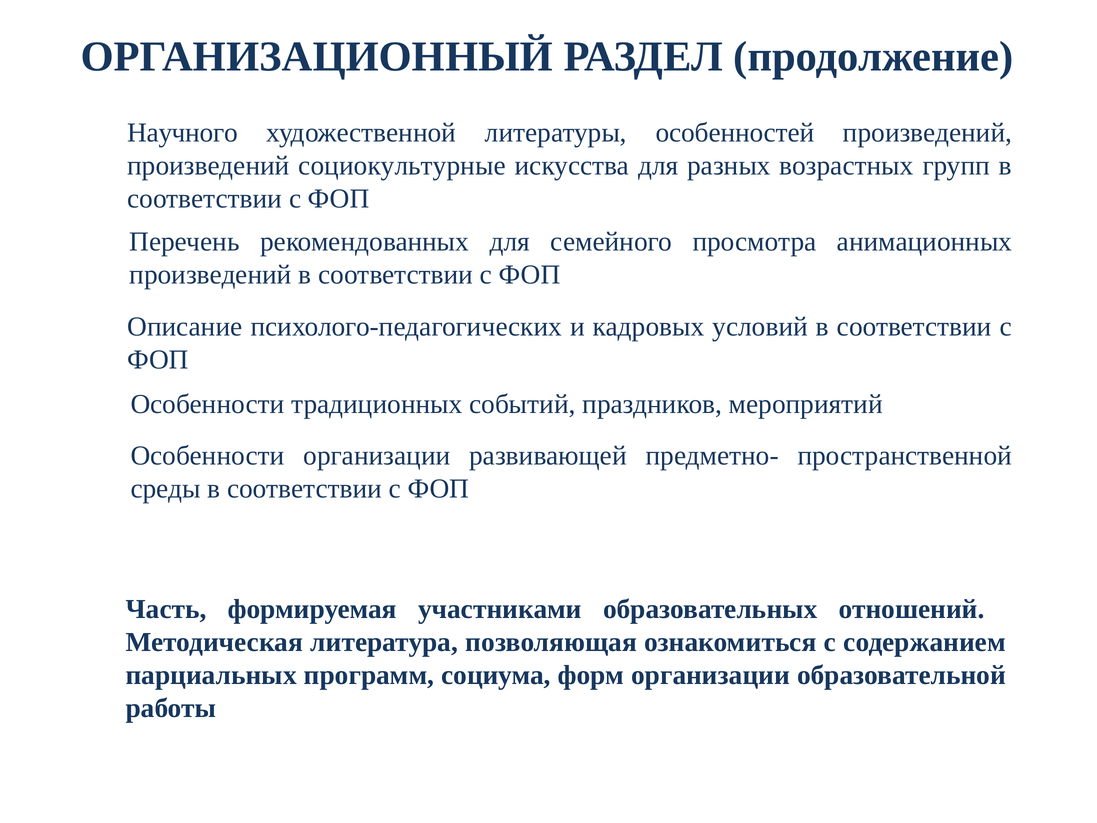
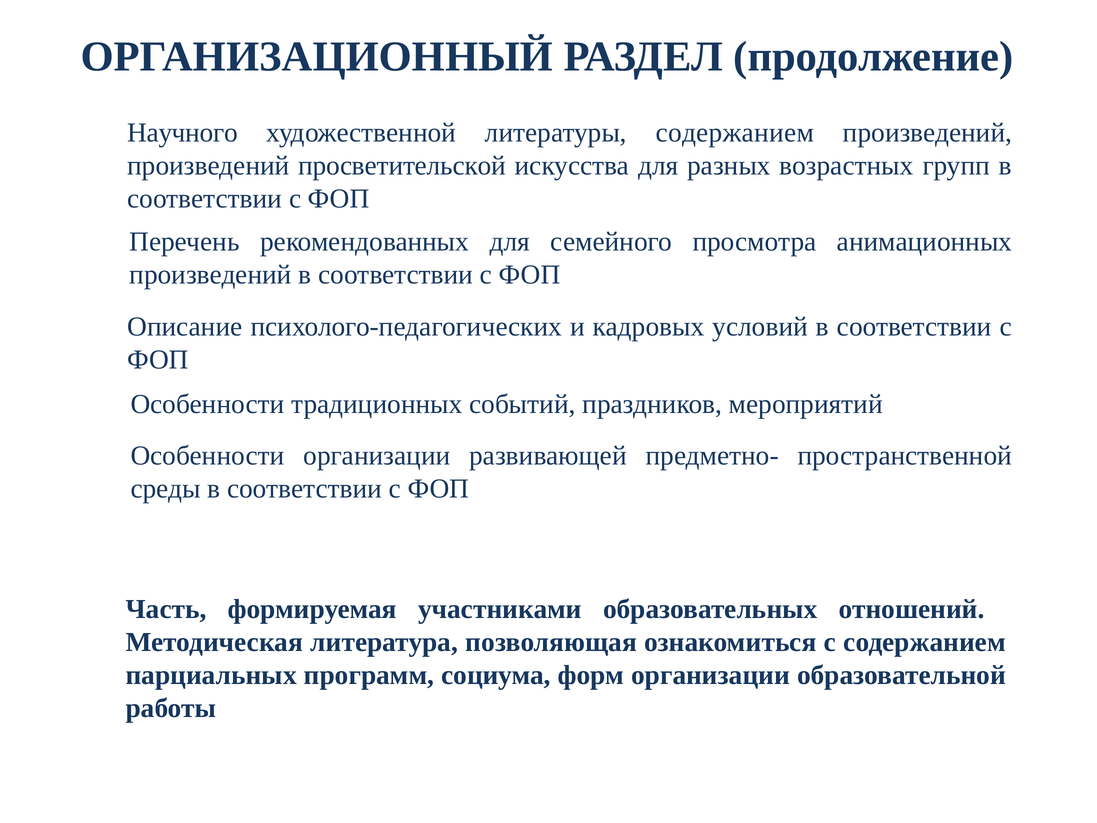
литературы особенностей: особенностей -> содержанием (735, 133)
социокультурные: социокультурные -> просветительской (402, 166)
